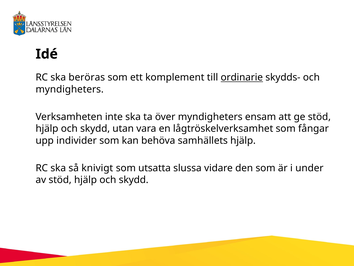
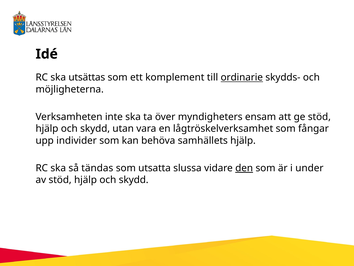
beröras: beröras -> utsättas (87, 77)
myndigheters: myndigheters -> möjligheterna (70, 89)
knivigt: knivigt -> tändas (97, 168)
den underline: none -> present (244, 168)
